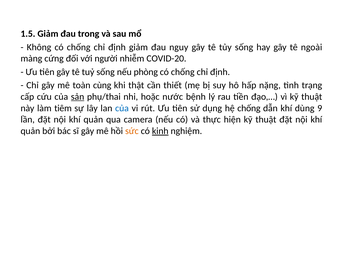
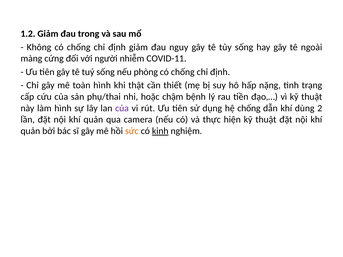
1.5: 1.5 -> 1.2 (28, 34)
COVID-20: COVID-20 -> COVID-11 (166, 59)
toàn cùng: cùng -> hình (102, 85)
sản underline: present -> none (78, 97)
nước: nước -> chậm (173, 97)
làm tiêm: tiêm -> hình (63, 108)
của colour: blue -> purple (122, 108)
9: 9 -> 2 (320, 108)
